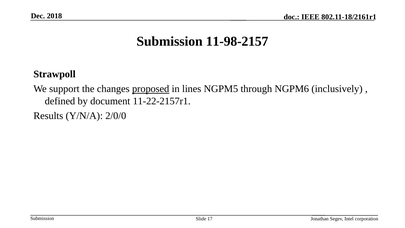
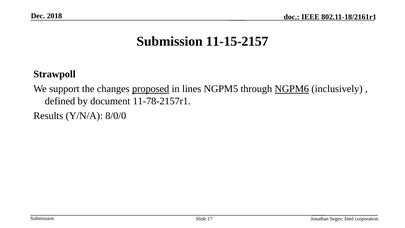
11-98-2157: 11-98-2157 -> 11-15-2157 (237, 41)
NGPM6 underline: none -> present (292, 89)
11-22-2157r1: 11-22-2157r1 -> 11-78-2157r1 (162, 101)
2/0/0: 2/0/0 -> 8/0/0 (116, 116)
